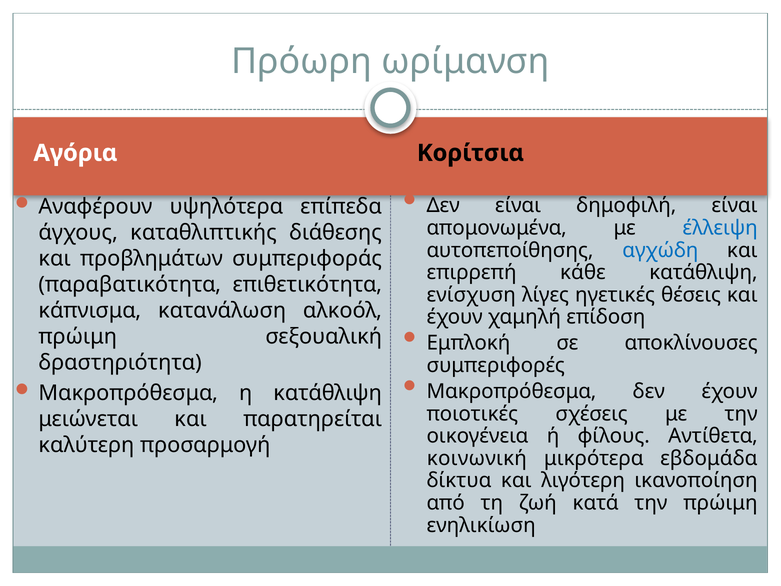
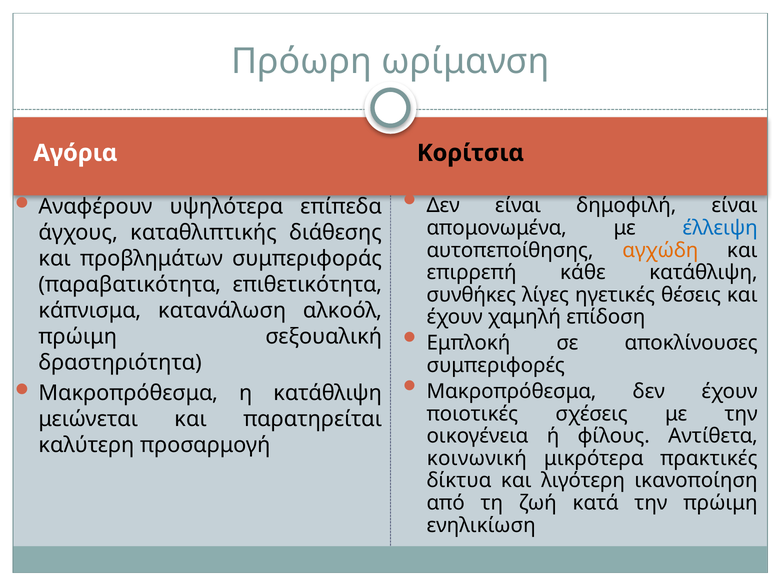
αγχώδη colour: blue -> orange (660, 250)
ενίσχυση: ενίσχυση -> συνθήκες (471, 295)
εβδομάδα: εβδομάδα -> πρακτικές (709, 458)
